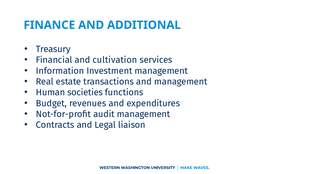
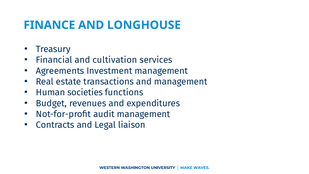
ADDITIONAL: ADDITIONAL -> LONGHOUSE (144, 25)
Information: Information -> Agreements (60, 71)
